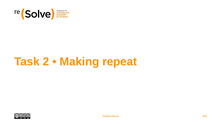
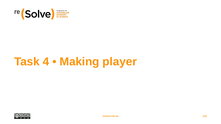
2: 2 -> 4 (46, 62)
repeat: repeat -> player (120, 62)
